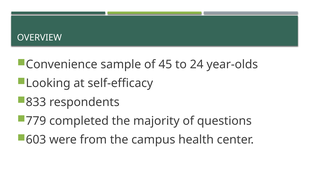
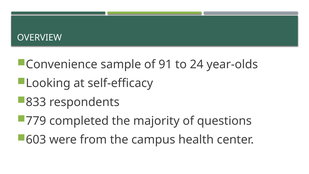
45: 45 -> 91 (165, 64)
